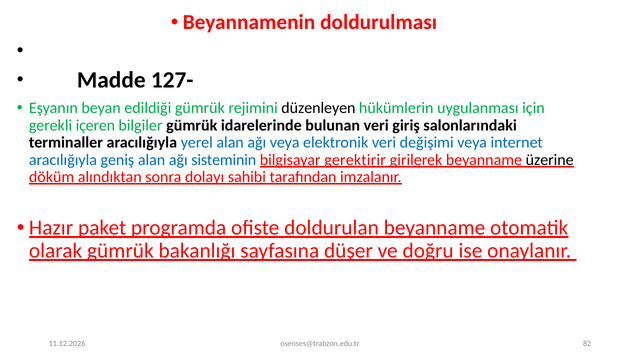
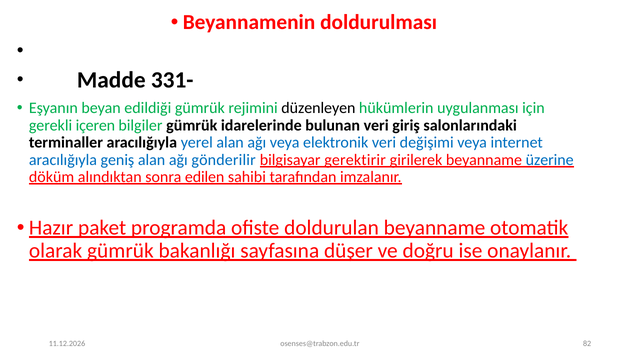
127-: 127- -> 331- (172, 80)
sisteminin: sisteminin -> gönderilir (224, 160)
üzerine colour: black -> blue (550, 160)
dolayı: dolayı -> edilen (205, 177)
